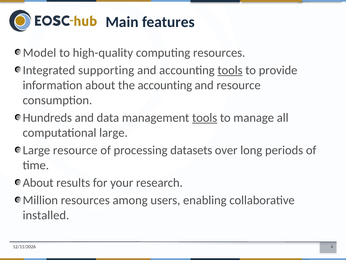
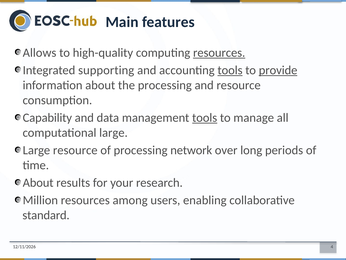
Model: Model -> Allows (40, 53)
resources underline: none -> present (219, 53)
provide underline: none -> present (278, 70)
the accounting: accounting -> processing (165, 85)
Hundreds: Hundreds -> Capability (47, 118)
datasets: datasets -> network (191, 150)
installed: installed -> standard (46, 215)
